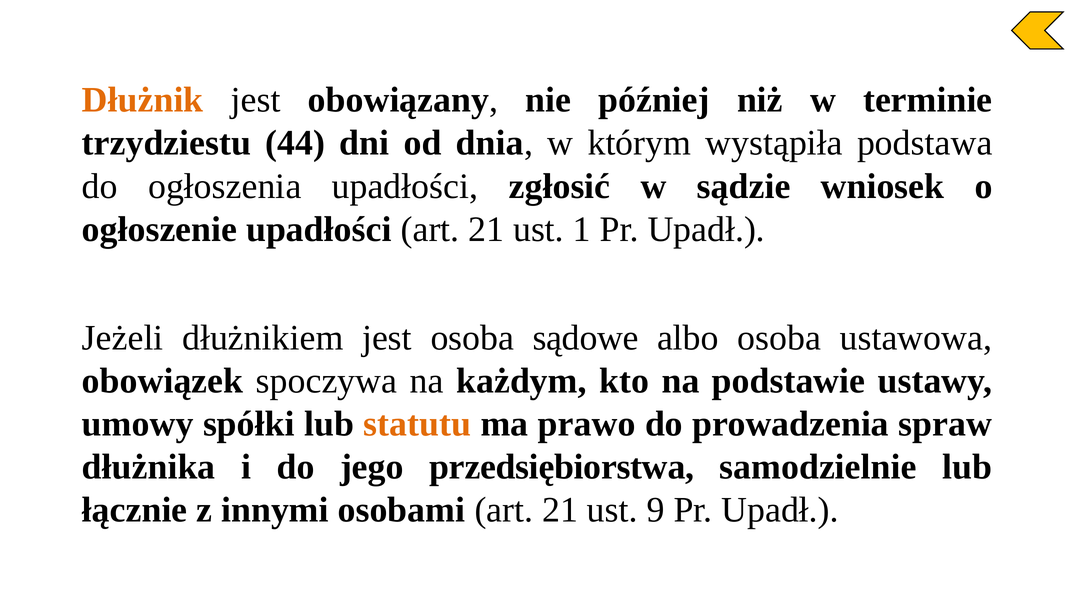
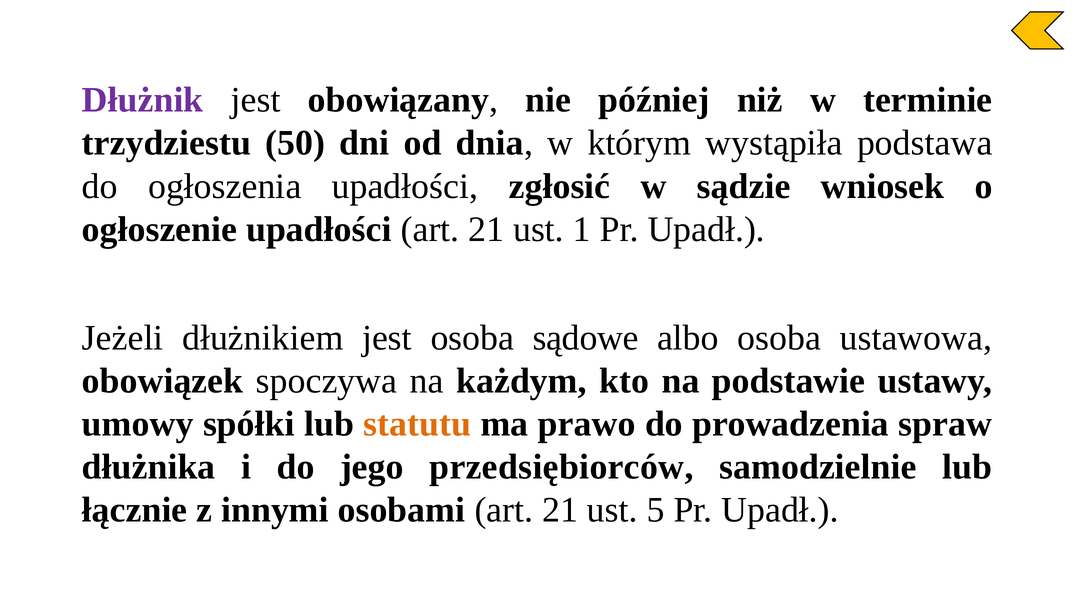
Dłużnik colour: orange -> purple (143, 100)
44: 44 -> 50 (295, 143)
przedsiębiorstwa: przedsiębiorstwa -> przedsiębiorców (561, 467)
9: 9 -> 5 (656, 510)
